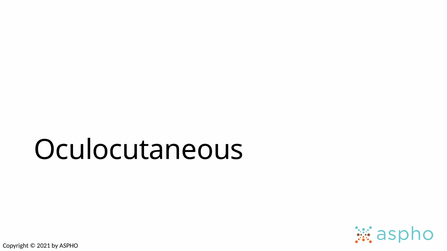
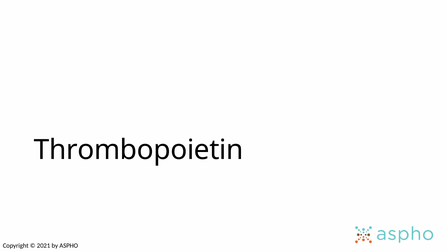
Oculocutaneous: Oculocutaneous -> Thrombopoietin (139, 150)
